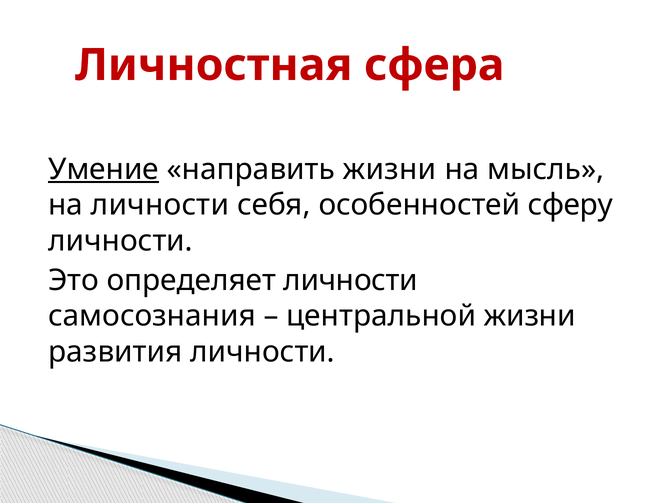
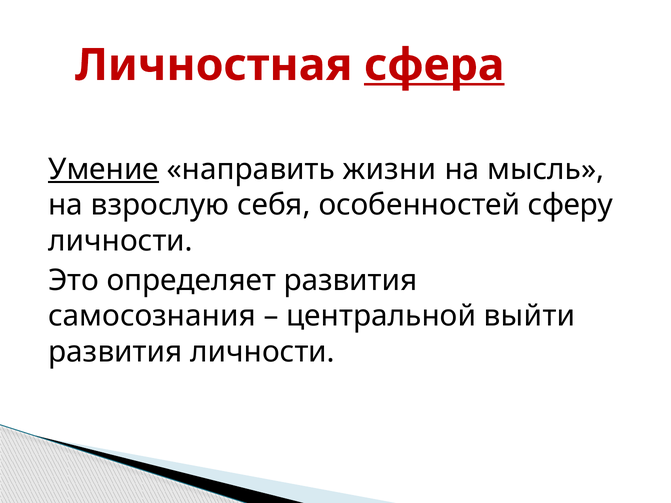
сфера underline: none -> present (434, 65)
на личности: личности -> взрослую (160, 205)
определяет личности: личности -> развития (351, 280)
центральной жизни: жизни -> выйти (530, 316)
